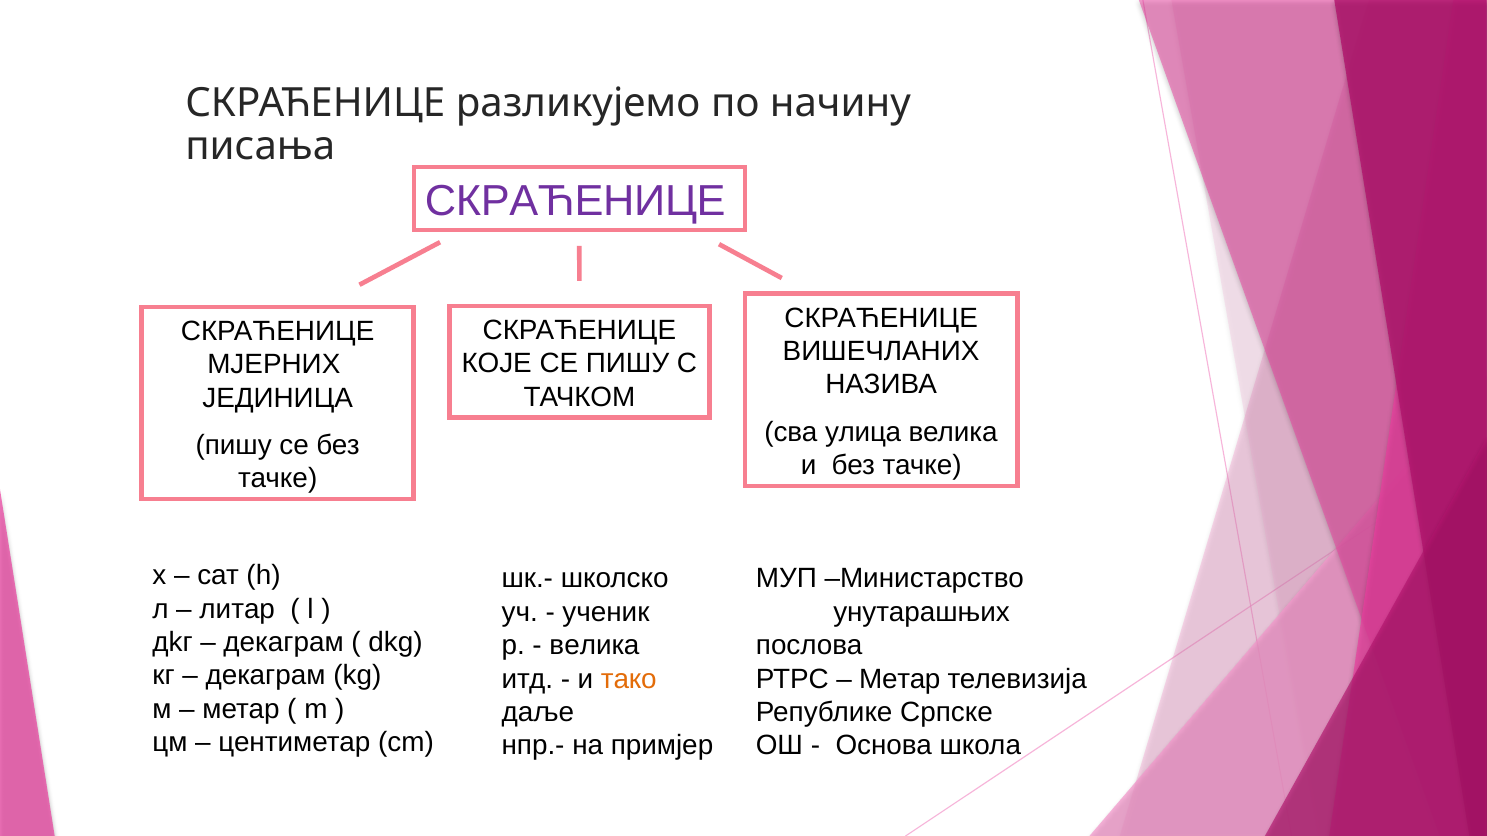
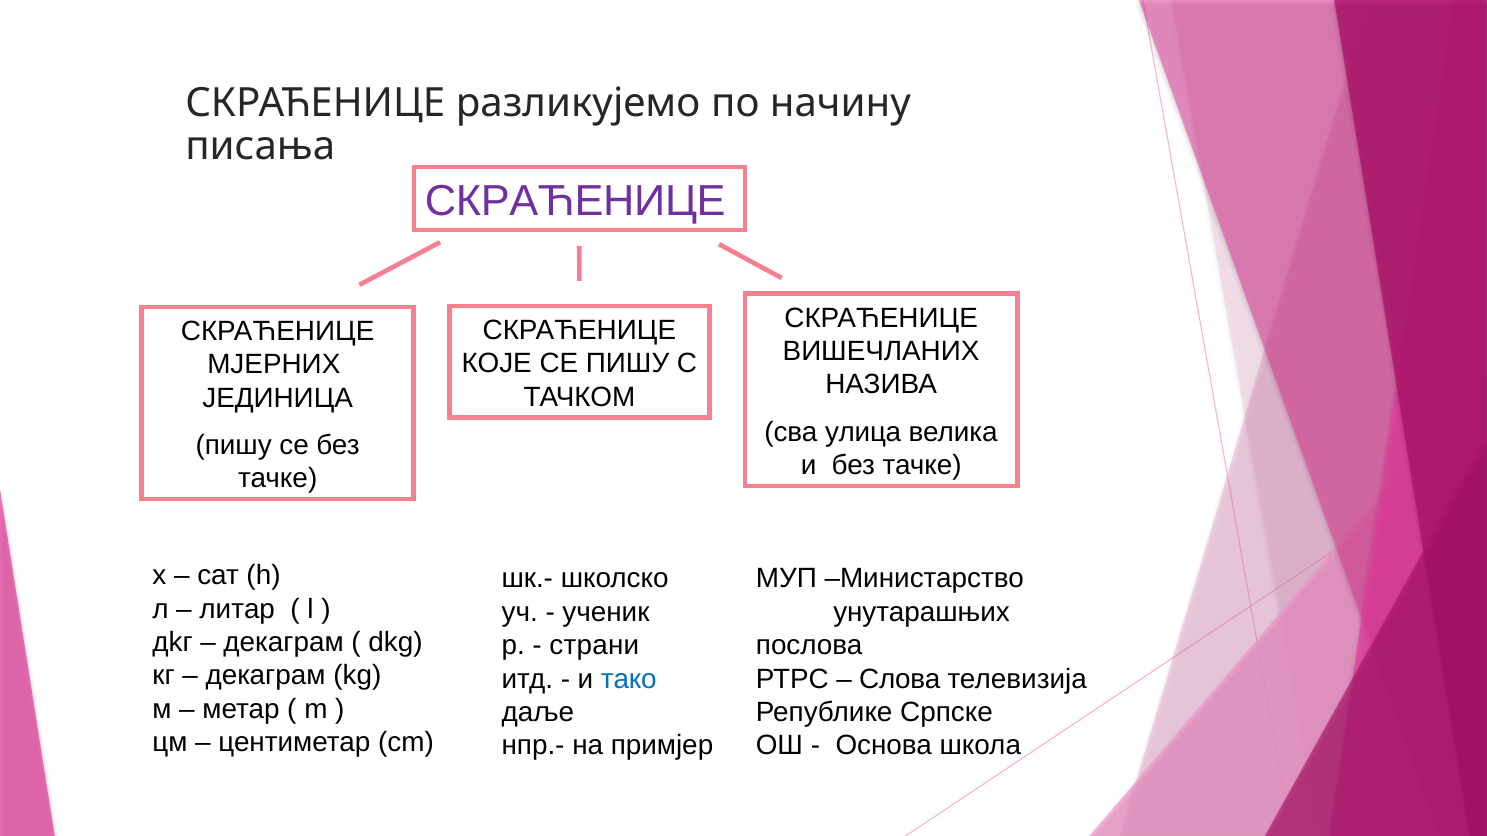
велика: велика -> страни (594, 646)
тако colour: orange -> blue (629, 679)
Метар: Метар -> Слова (900, 679)
